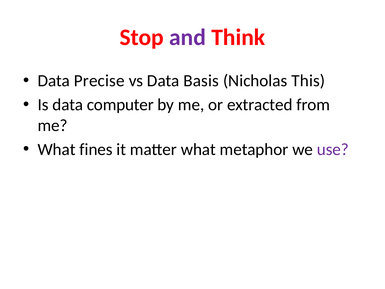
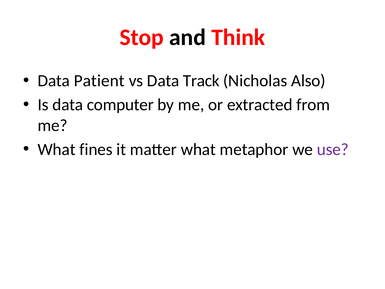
and colour: purple -> black (188, 37)
Precise: Precise -> Patient (99, 81)
Basis: Basis -> Track (201, 81)
This: This -> Also (308, 81)
